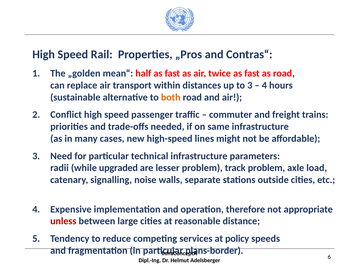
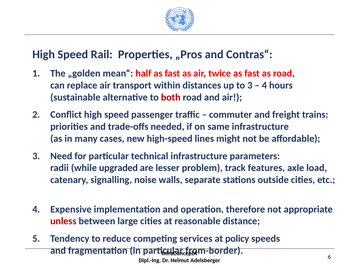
both colour: orange -> red (171, 97)
track problem: problem -> features (266, 168)
plans-border: plans-border -> from-border (214, 251)
